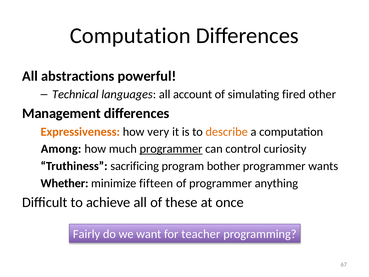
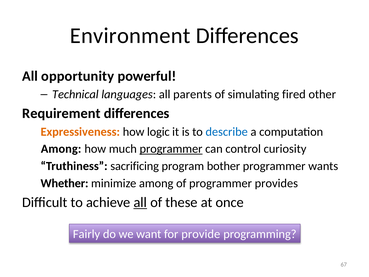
Computation: Computation -> Environment (130, 36)
abstractions: abstractions -> opportunity (78, 76)
account: account -> parents (193, 94)
Management: Management -> Requirement (61, 113)
very: very -> logic (158, 132)
describe colour: orange -> blue (227, 132)
minimize fifteen: fifteen -> among (156, 183)
anything: anything -> provides (276, 183)
all underline: none -> present (140, 202)
teacher: teacher -> provide (201, 234)
